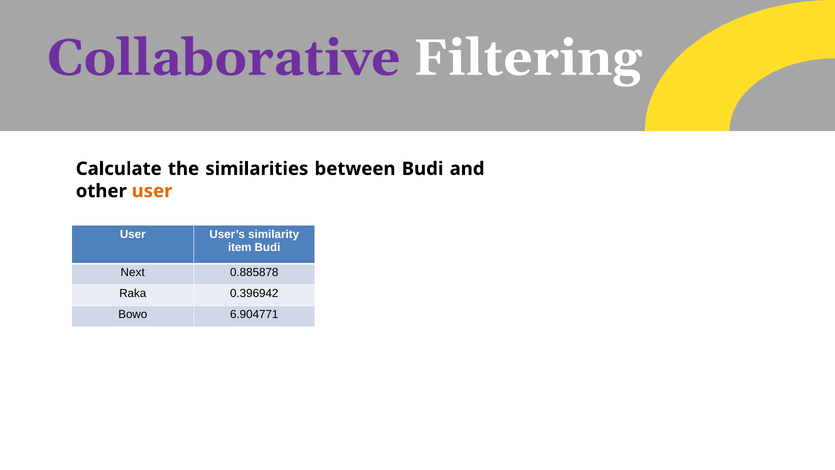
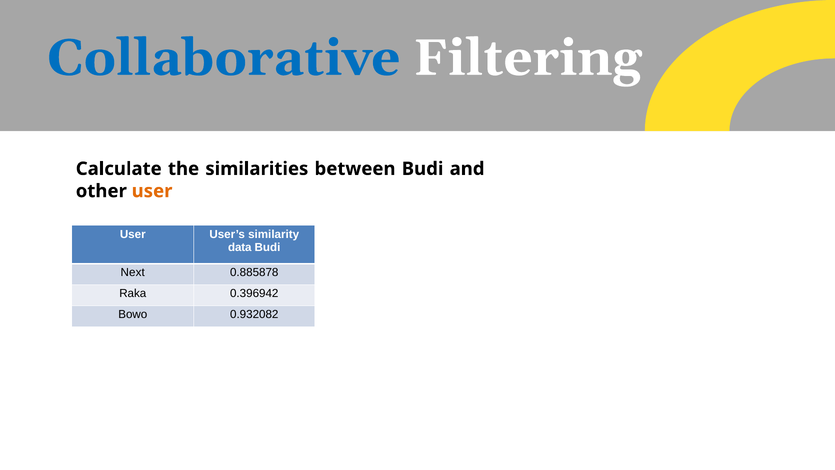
Collaborative colour: purple -> blue (224, 58)
item: item -> data (240, 247)
6.904771: 6.904771 -> 0.932082 (254, 314)
